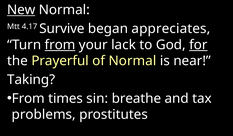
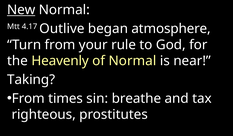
Survive: Survive -> Outlive (62, 29)
appreciates: appreciates -> atmosphere (171, 29)
from underline: present -> none (60, 45)
lack: lack -> rule (124, 45)
for underline: present -> none (198, 45)
Prayerful: Prayerful -> Heavenly (60, 61)
problems: problems -> righteous (44, 115)
